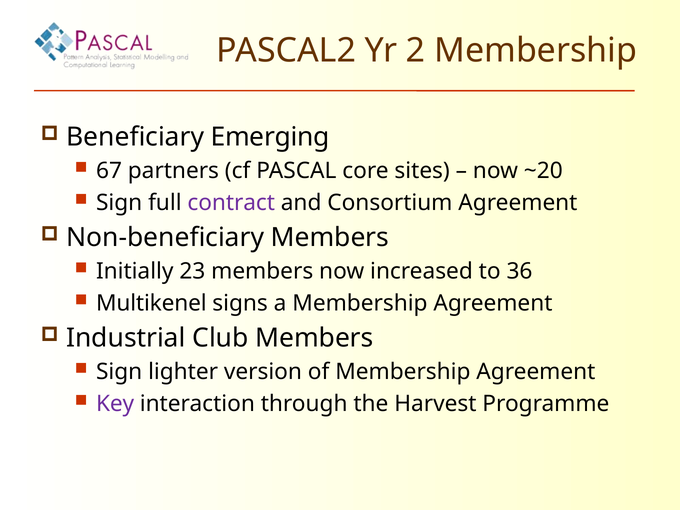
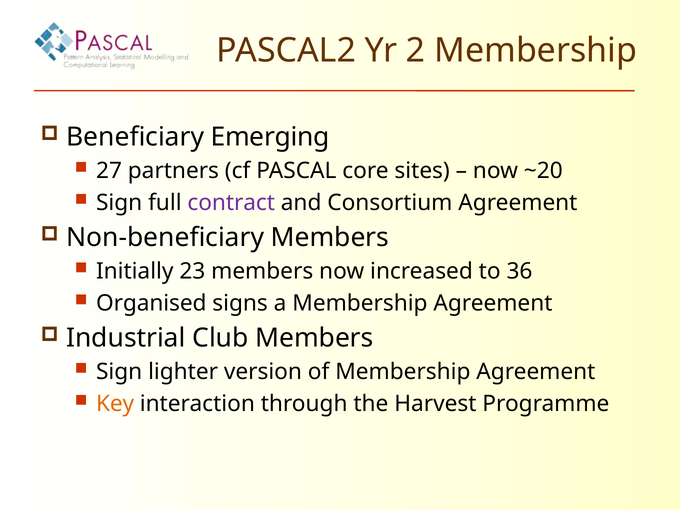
67: 67 -> 27 (109, 171)
Multikenel: Multikenel -> Organised (151, 303)
Key colour: purple -> orange (115, 404)
